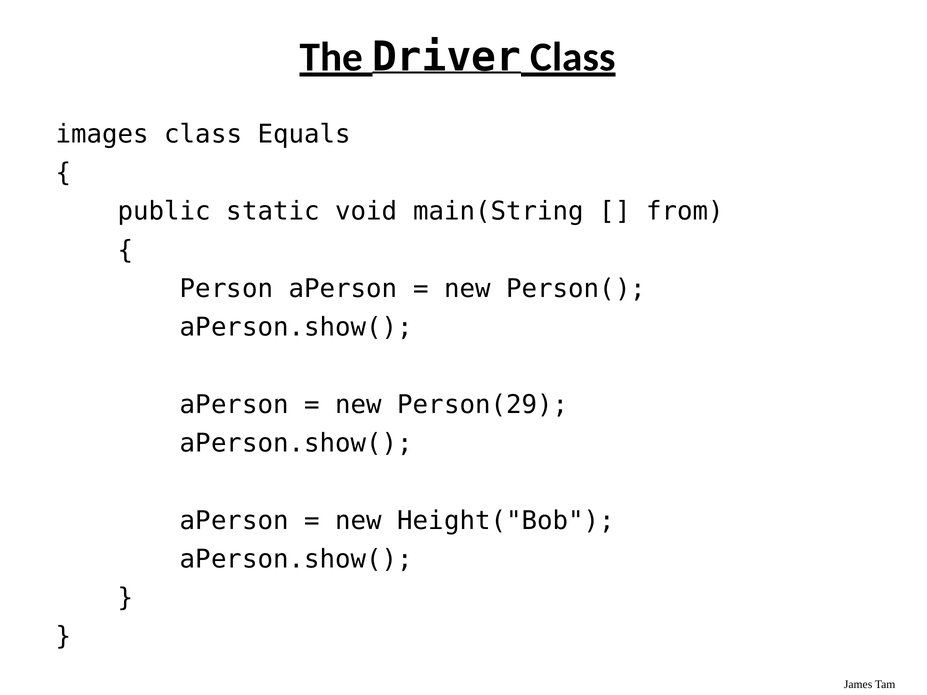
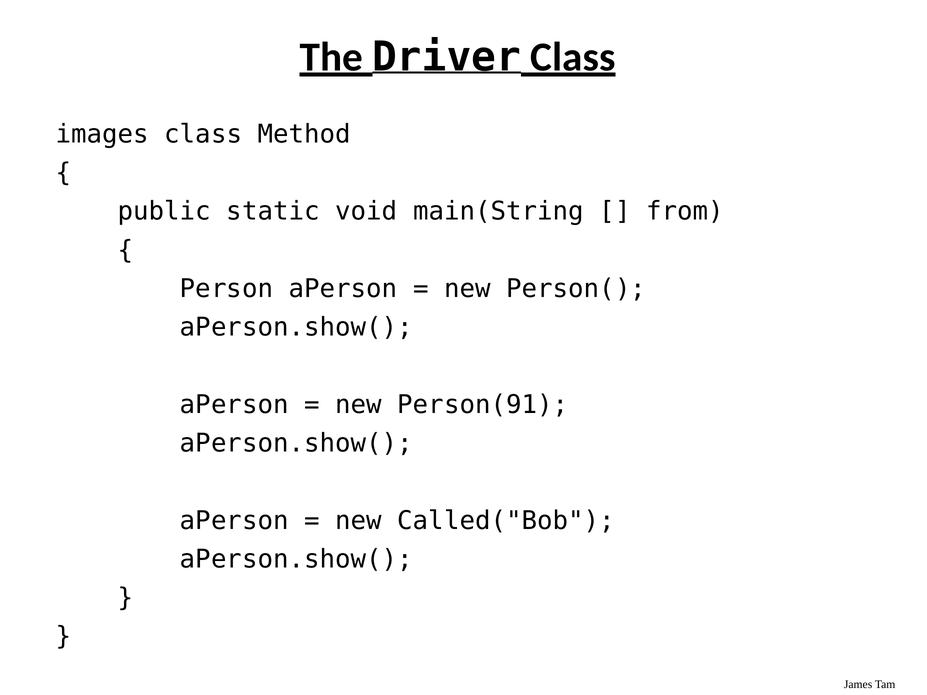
Equals: Equals -> Method (304, 134)
Person(29: Person(29 -> Person(91 (483, 405)
Height("Bob: Height("Bob -> Called("Bob (506, 521)
